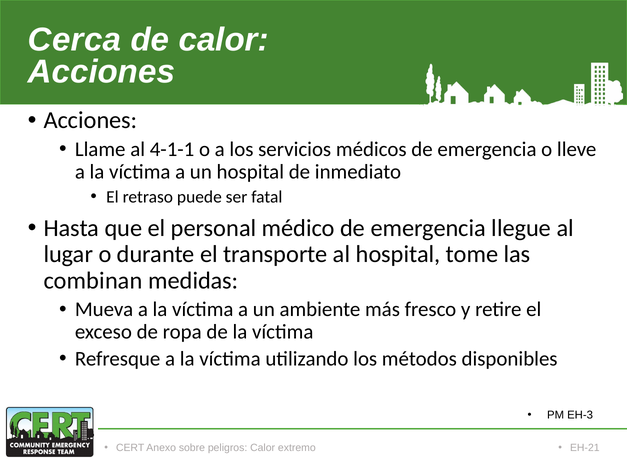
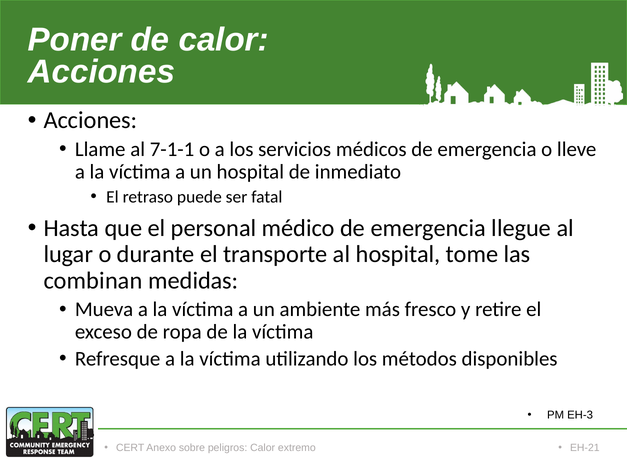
Cerca: Cerca -> Poner (75, 40)
4-1-1: 4-1-1 -> 7-1-1 (172, 149)
